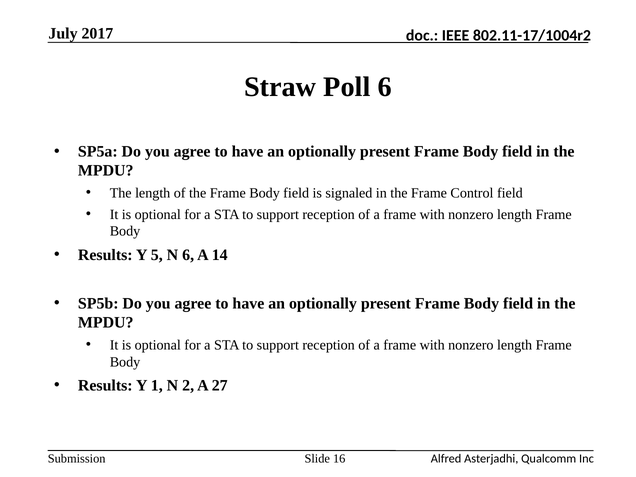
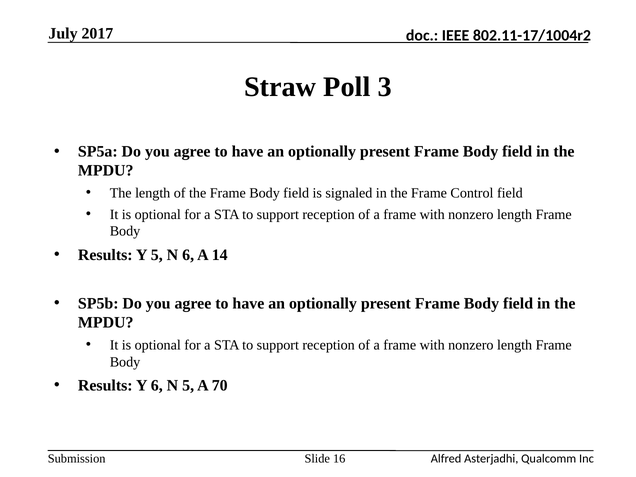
Poll 6: 6 -> 3 (385, 87)
Y 1: 1 -> 6 (157, 385)
N 2: 2 -> 5 (188, 385)
27: 27 -> 70 (220, 385)
